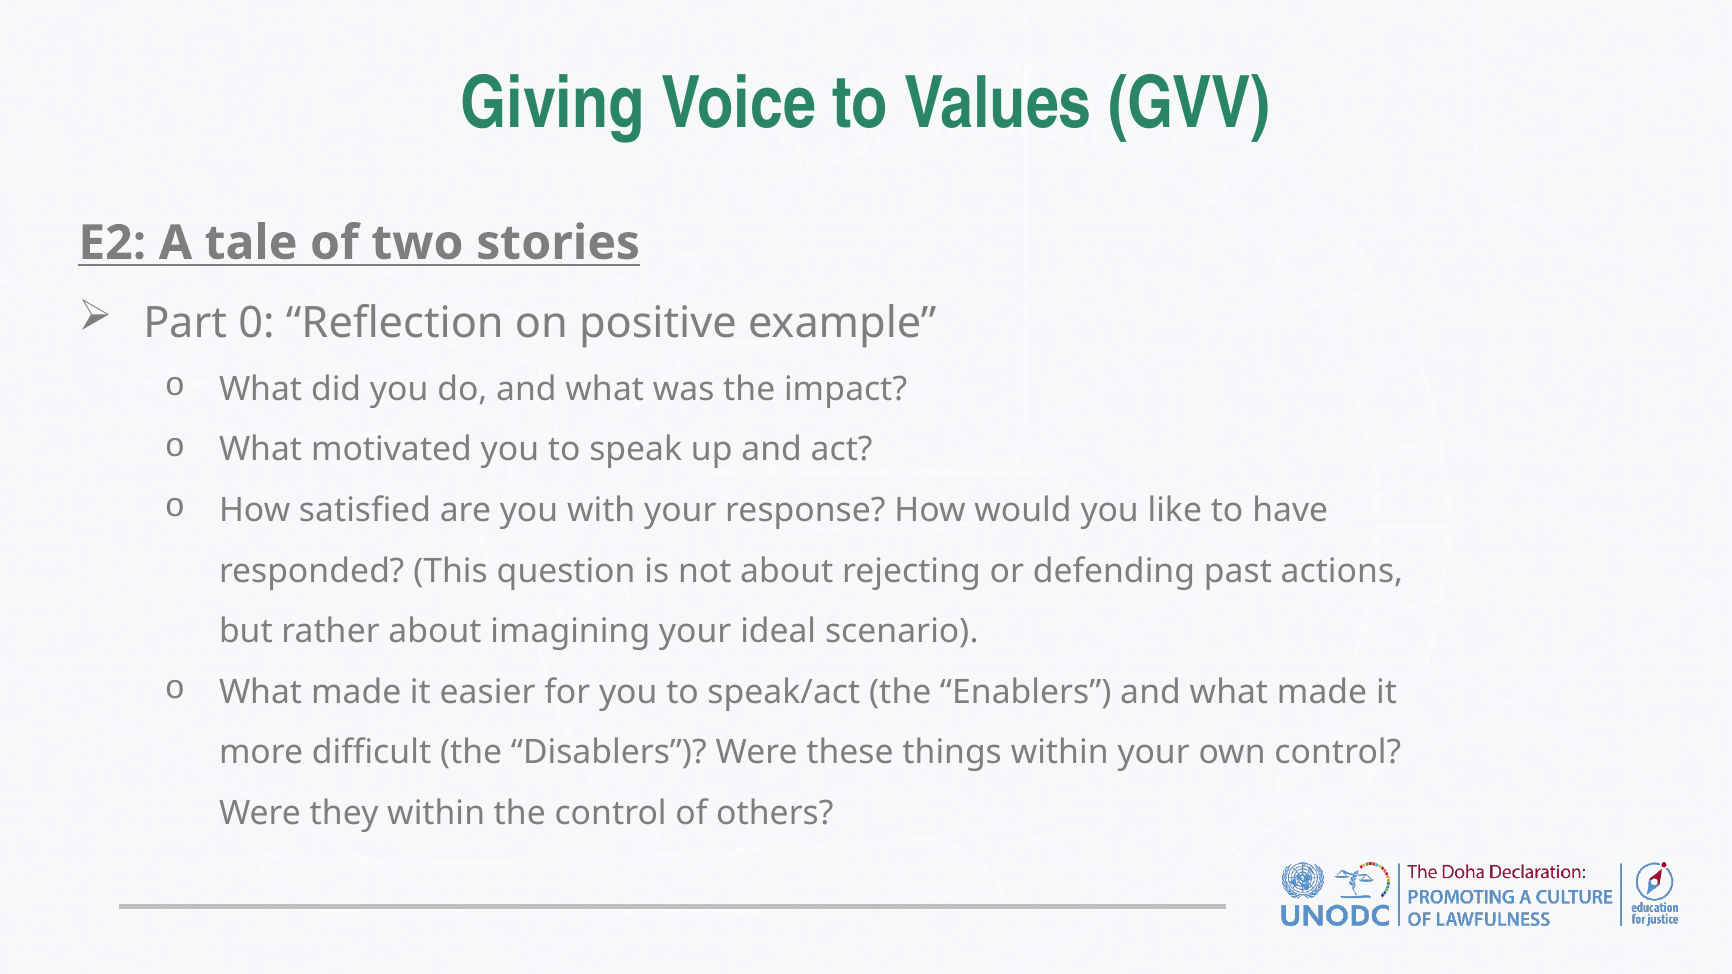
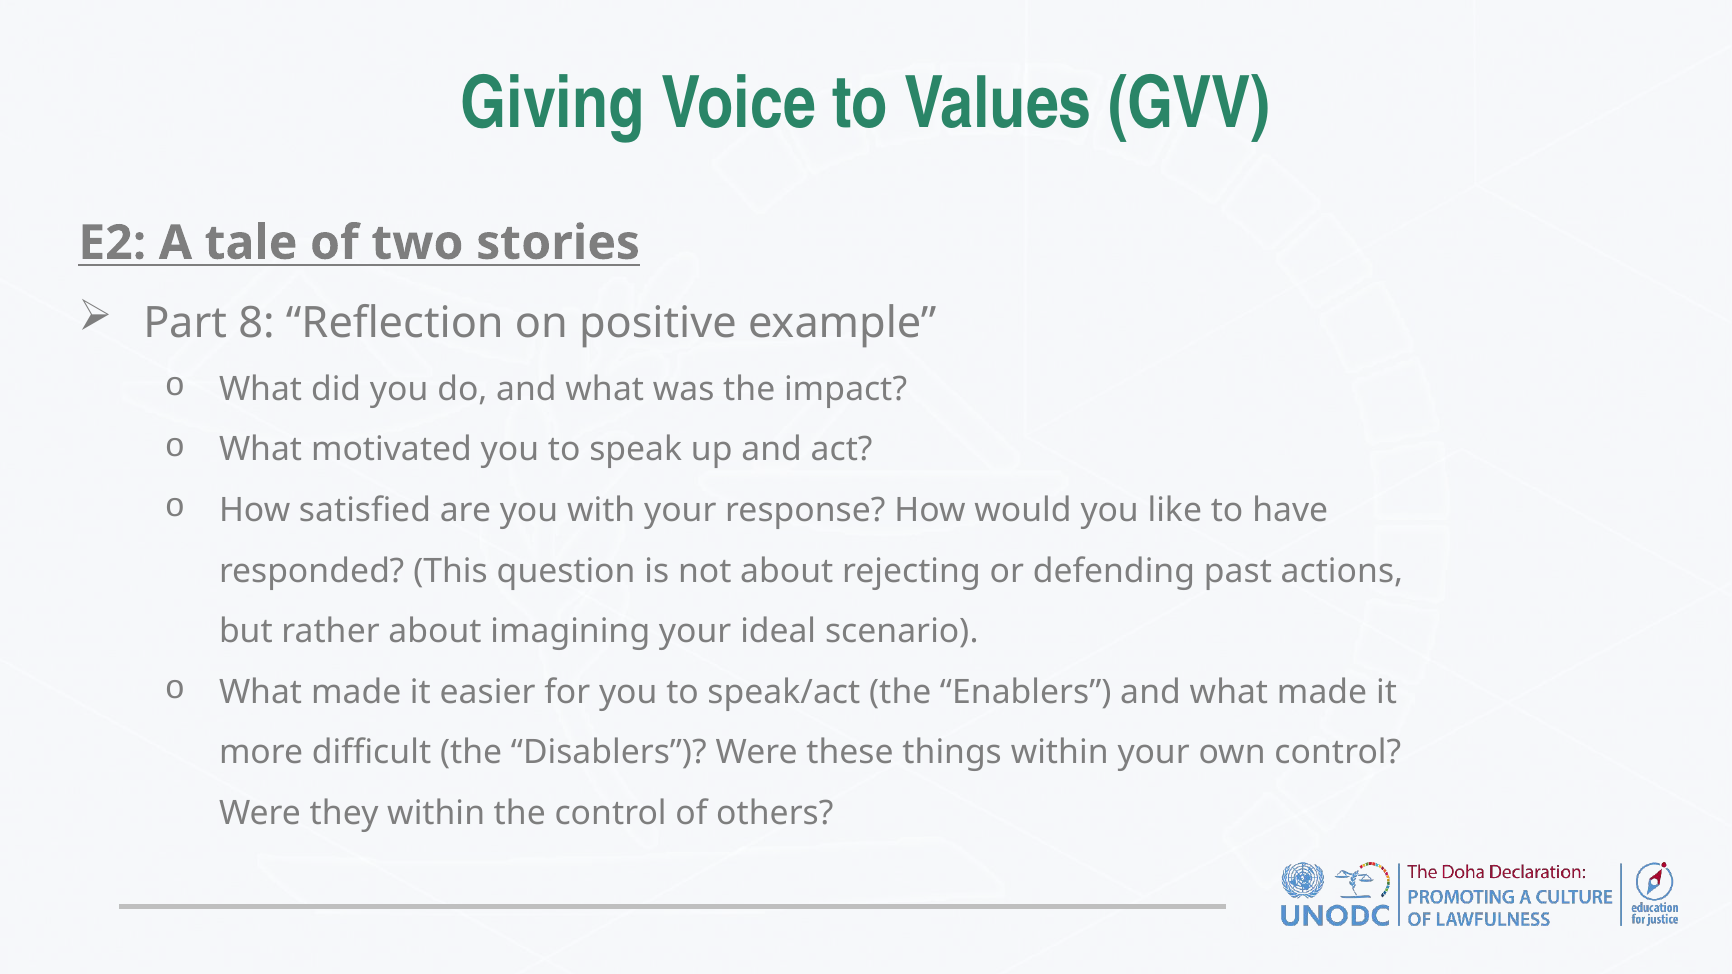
0: 0 -> 8 (256, 324)
